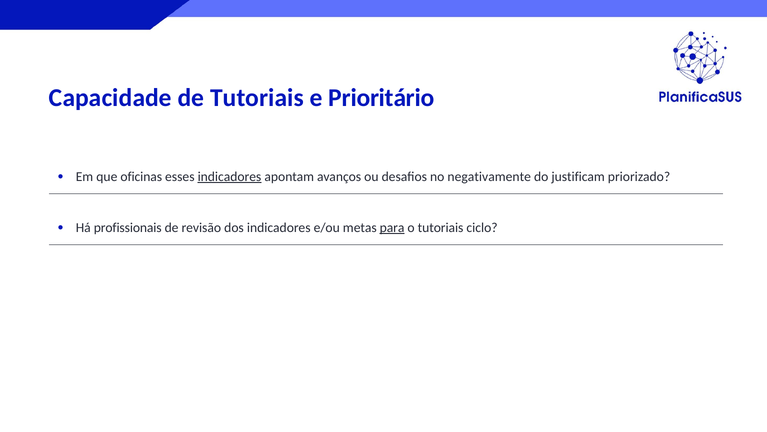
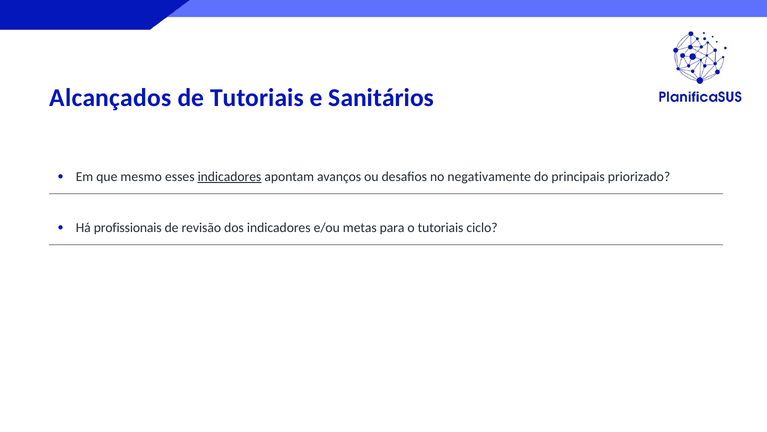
Capacidade: Capacidade -> Alcançados (110, 98)
Prioritário: Prioritário -> Sanitários (381, 98)
oficinas: oficinas -> mesmo (141, 176)
justificam: justificam -> principais (578, 176)
para underline: present -> none (392, 227)
